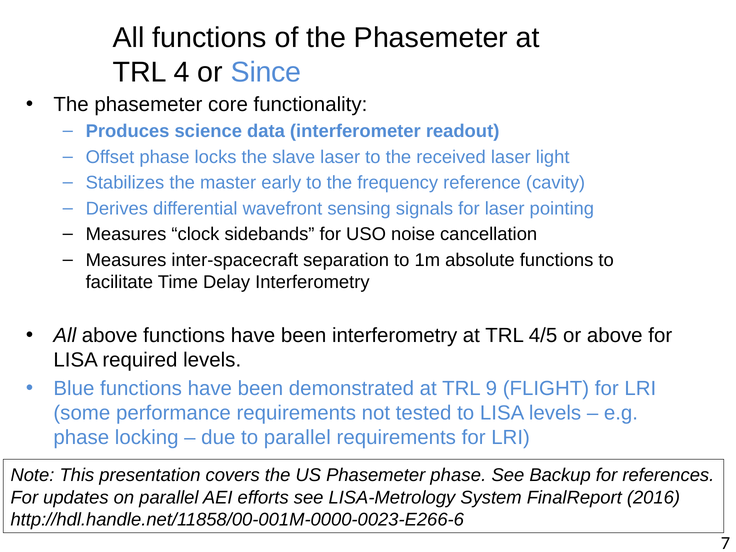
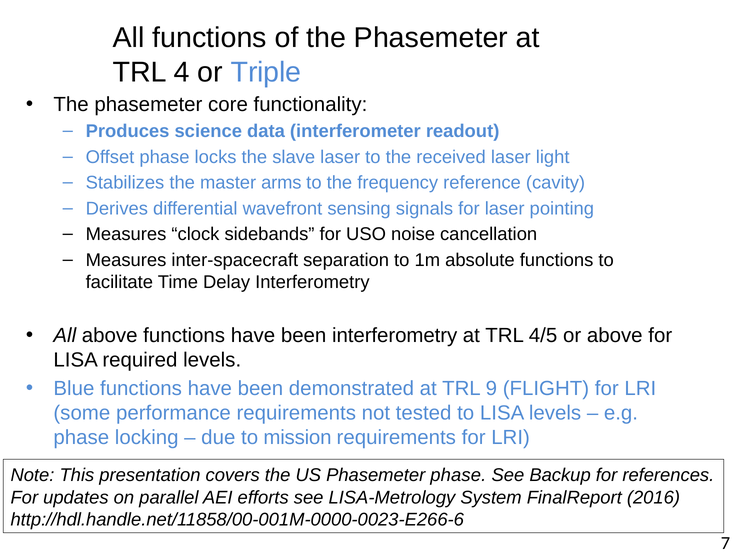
Since: Since -> Triple (266, 72)
early: early -> arms (281, 183)
to parallel: parallel -> mission (297, 438)
